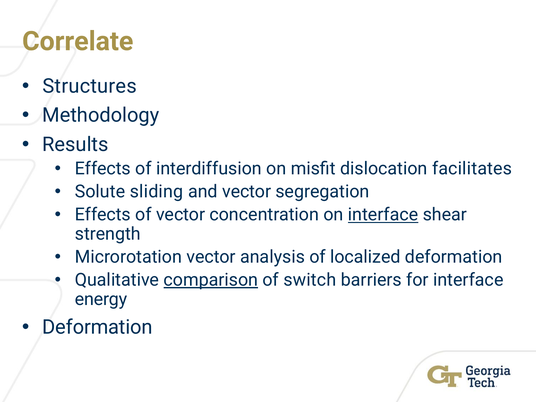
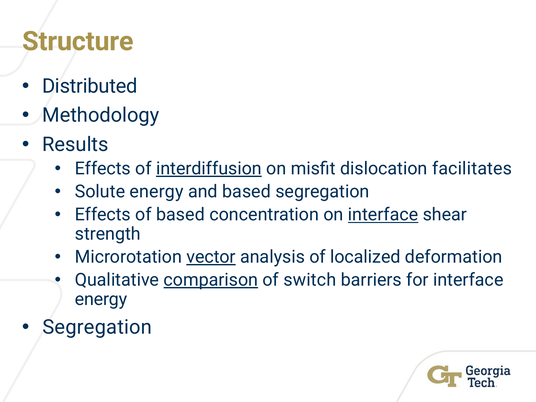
Correlate: Correlate -> Structure (78, 41)
Structures: Structures -> Distributed (90, 86)
interdiffusion underline: none -> present (209, 169)
Solute sliding: sliding -> energy (157, 192)
and vector: vector -> based (247, 192)
of vector: vector -> based (181, 215)
vector underline: none -> present (211, 257)
Deformation: Deformation -> Segregation (97, 327)
